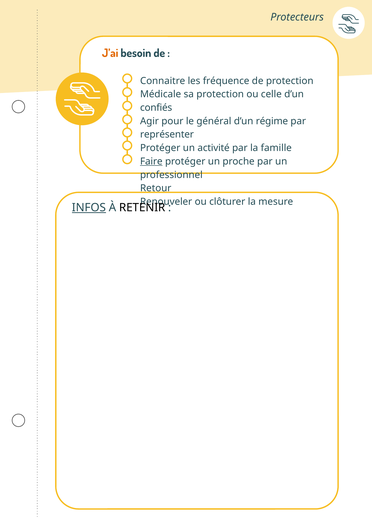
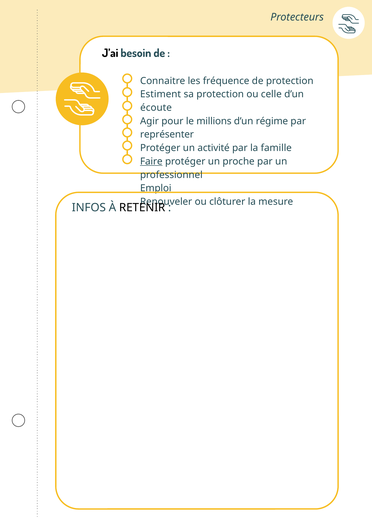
J’ai colour: orange -> black (110, 53)
Médicale: Médicale -> Estiment (161, 94)
confiés: confiés -> écoute (156, 108)
général: général -> millions (214, 121)
Retour: Retour -> Emploi (156, 189)
INFOS underline: present -> none (89, 208)
